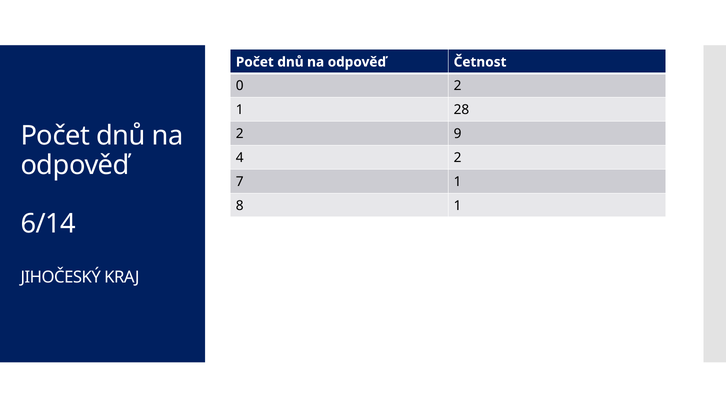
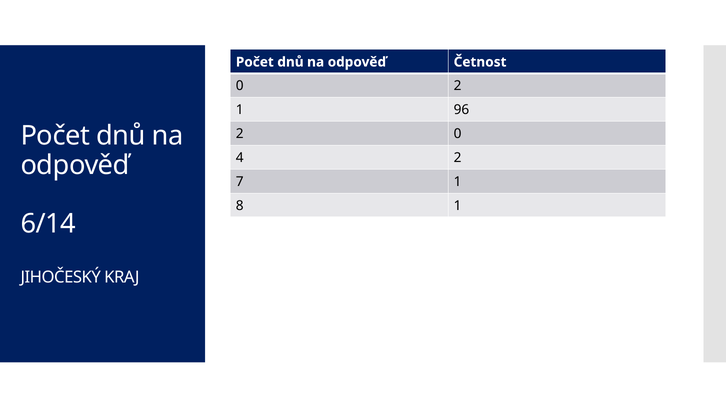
28: 28 -> 96 (461, 110)
2 9: 9 -> 0 (458, 134)
